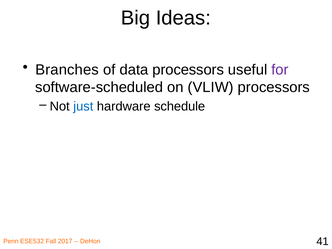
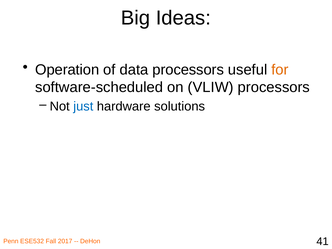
Branches: Branches -> Operation (67, 70)
for colour: purple -> orange (280, 70)
schedule: schedule -> solutions (180, 106)
